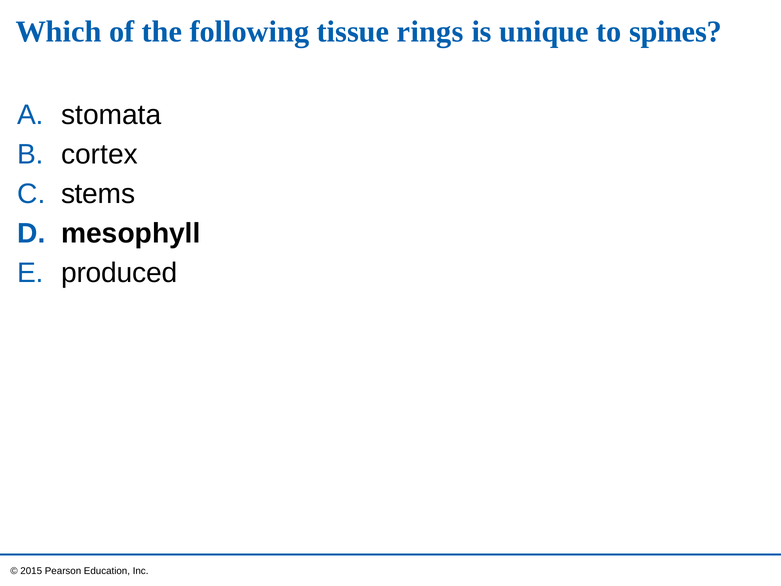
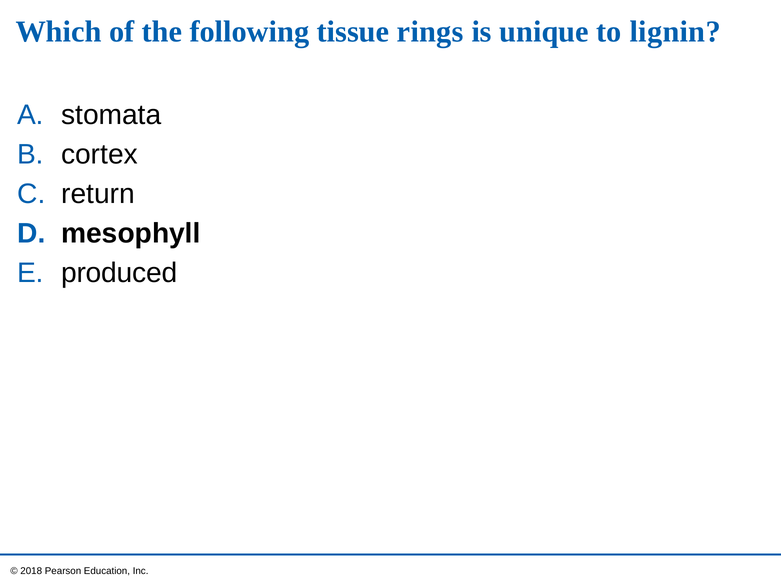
spines: spines -> lignin (675, 32)
stems: stems -> return (98, 194)
2015: 2015 -> 2018 (31, 571)
